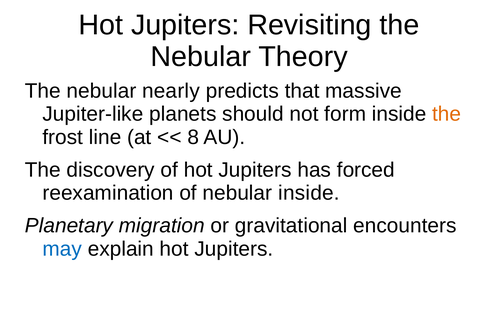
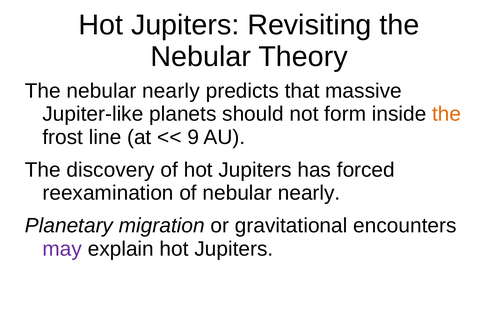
8: 8 -> 9 (193, 138)
of nebular inside: inside -> nearly (309, 193)
may colour: blue -> purple (62, 249)
